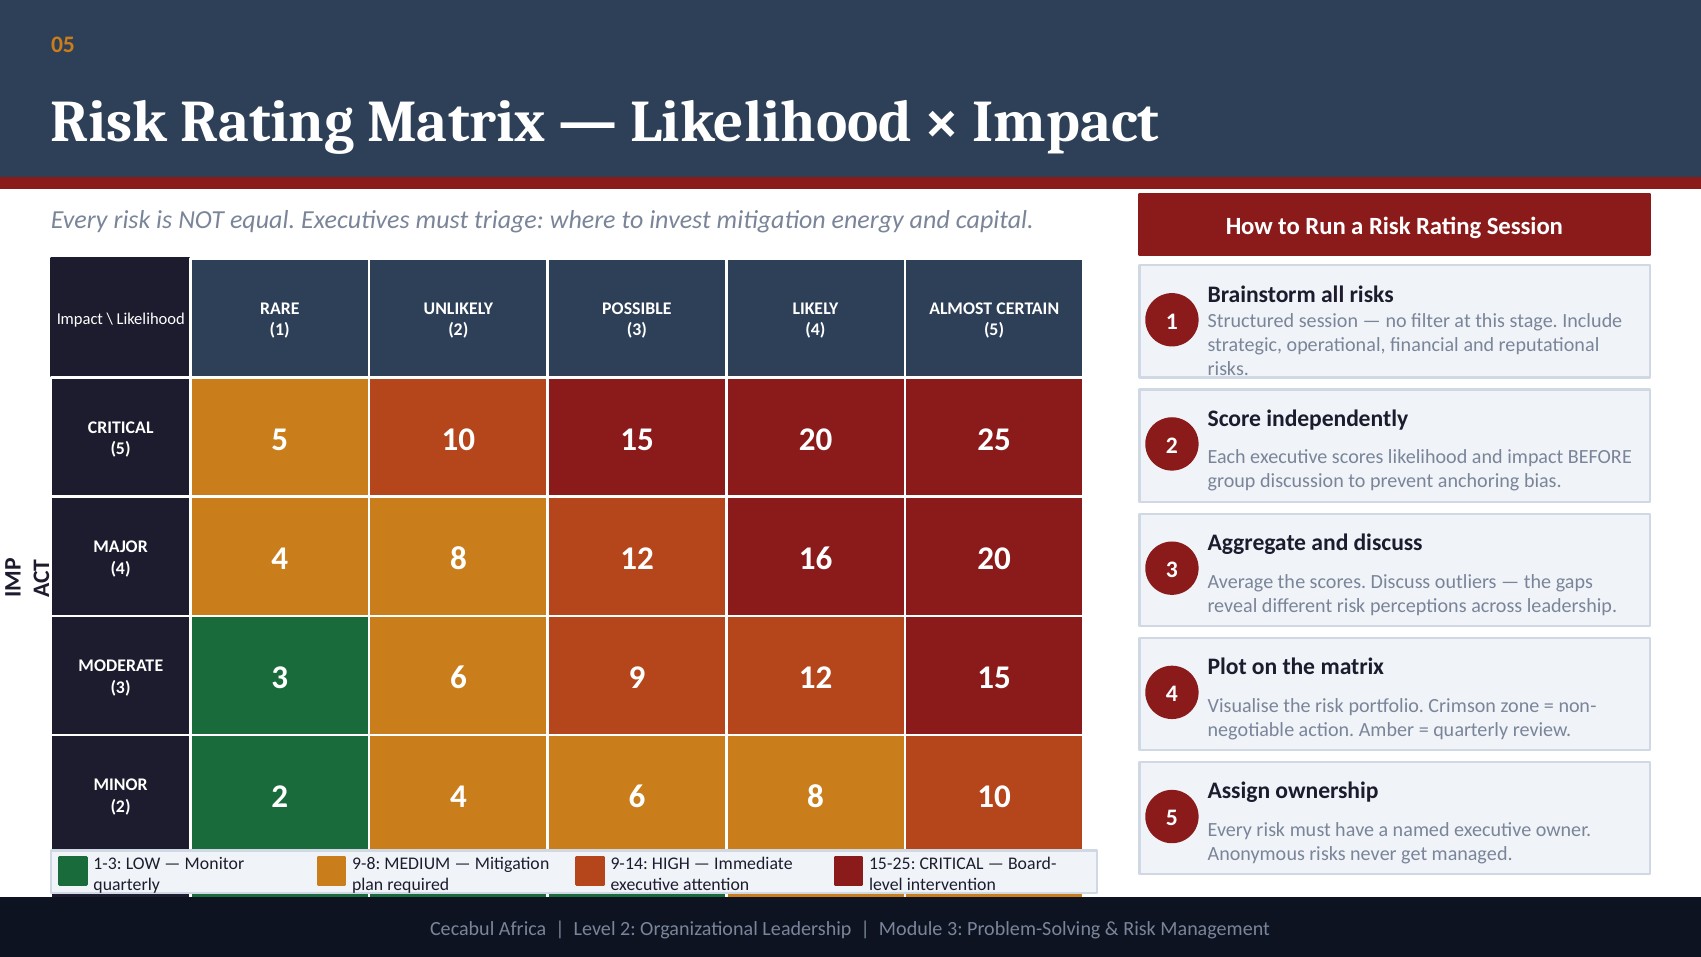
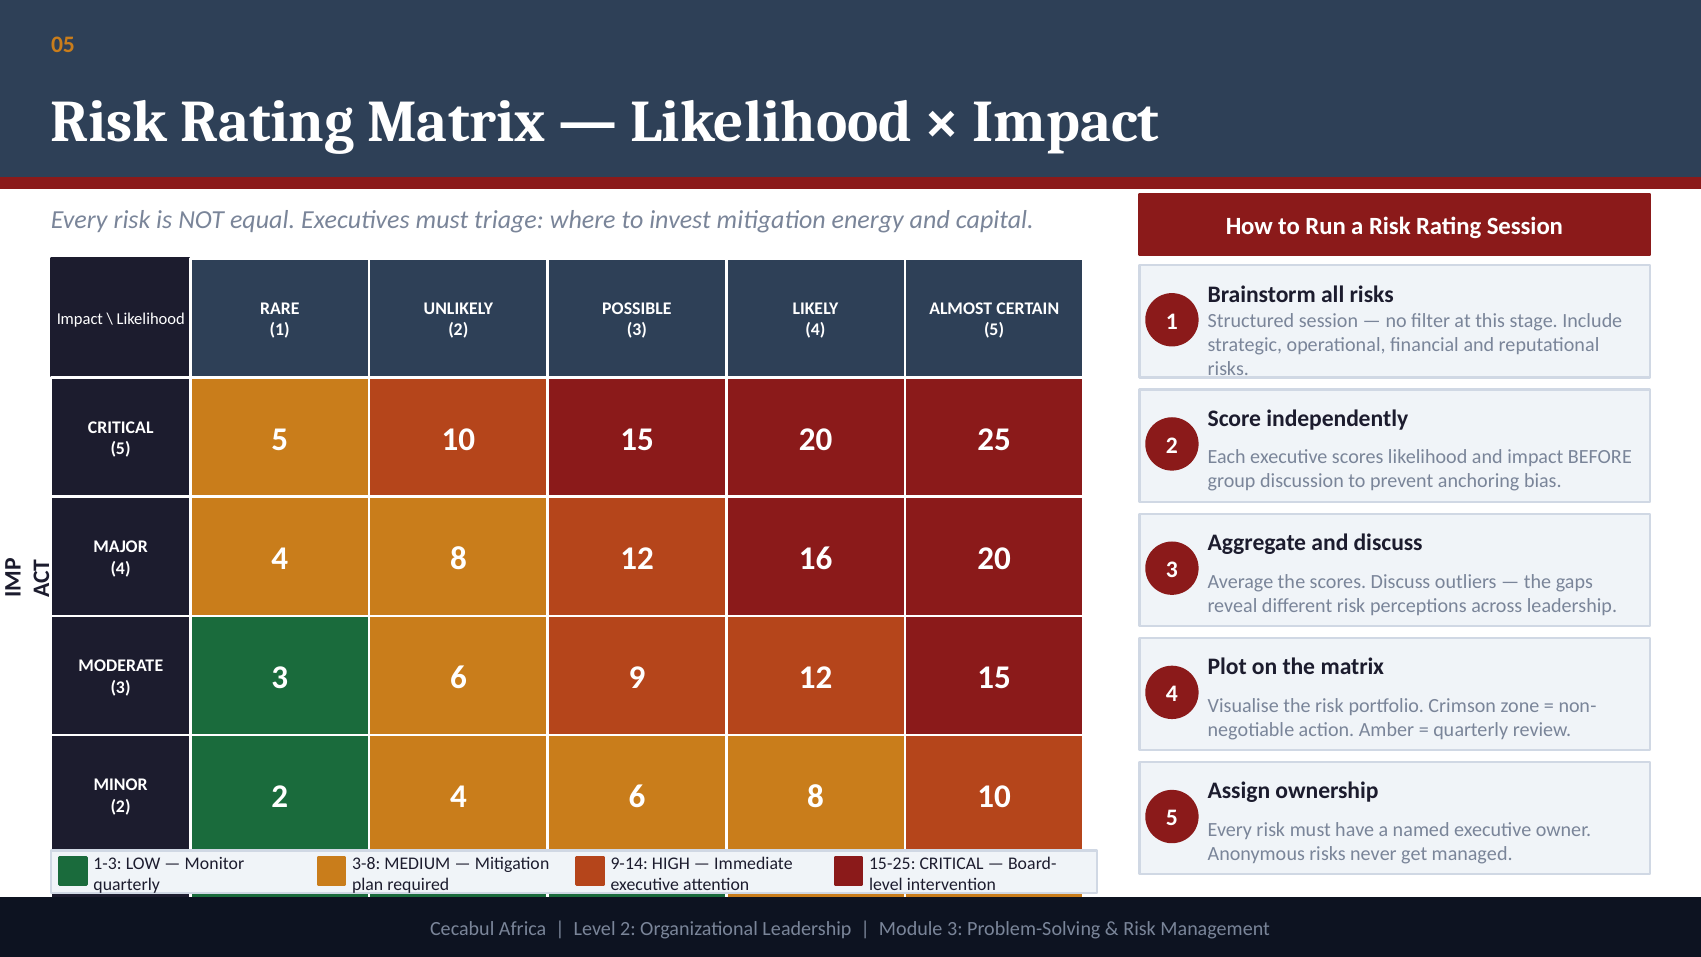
9-8: 9-8 -> 3-8 (366, 863)
